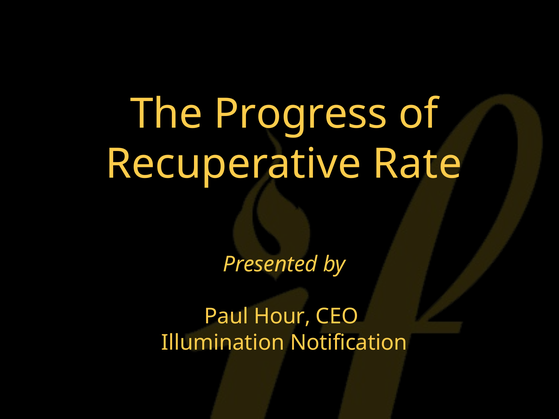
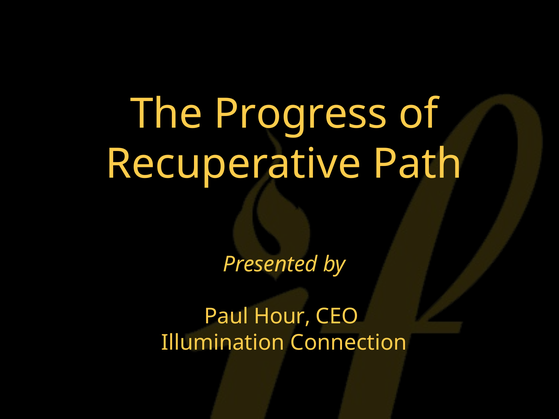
Rate: Rate -> Path (417, 164)
Notification: Notification -> Connection (349, 343)
